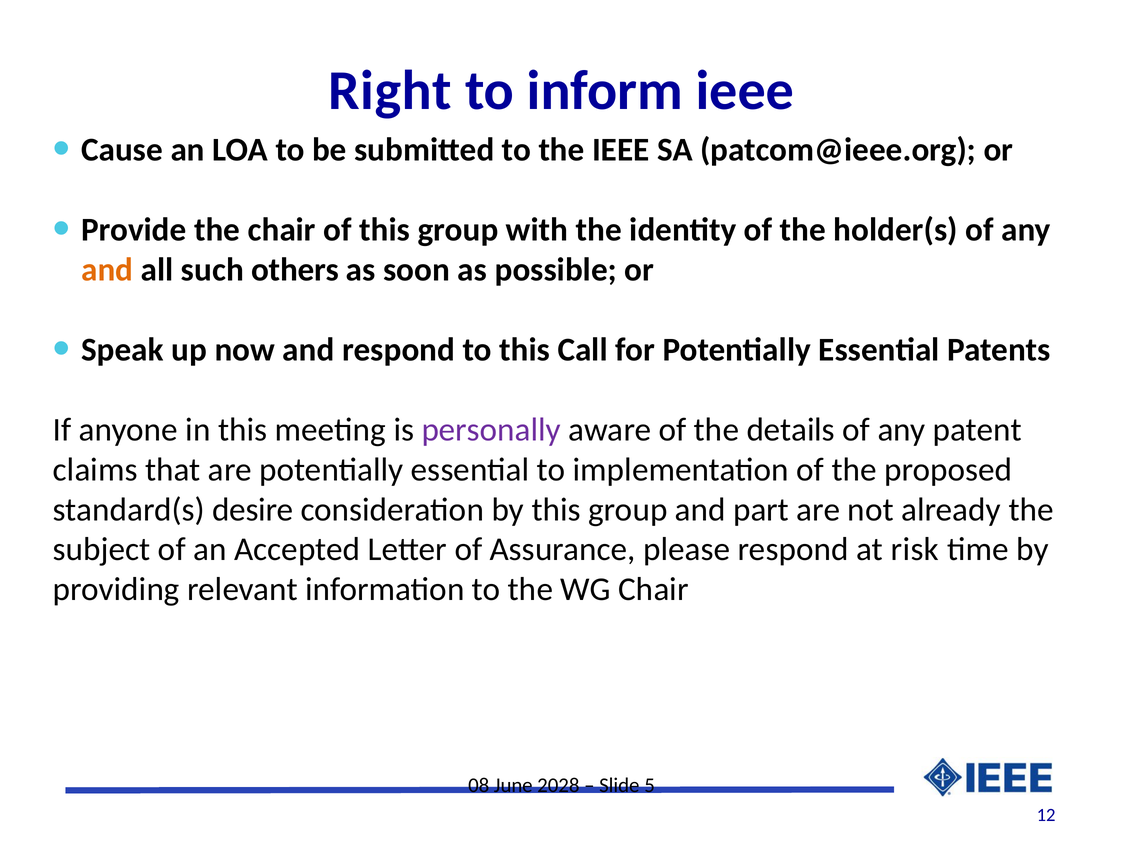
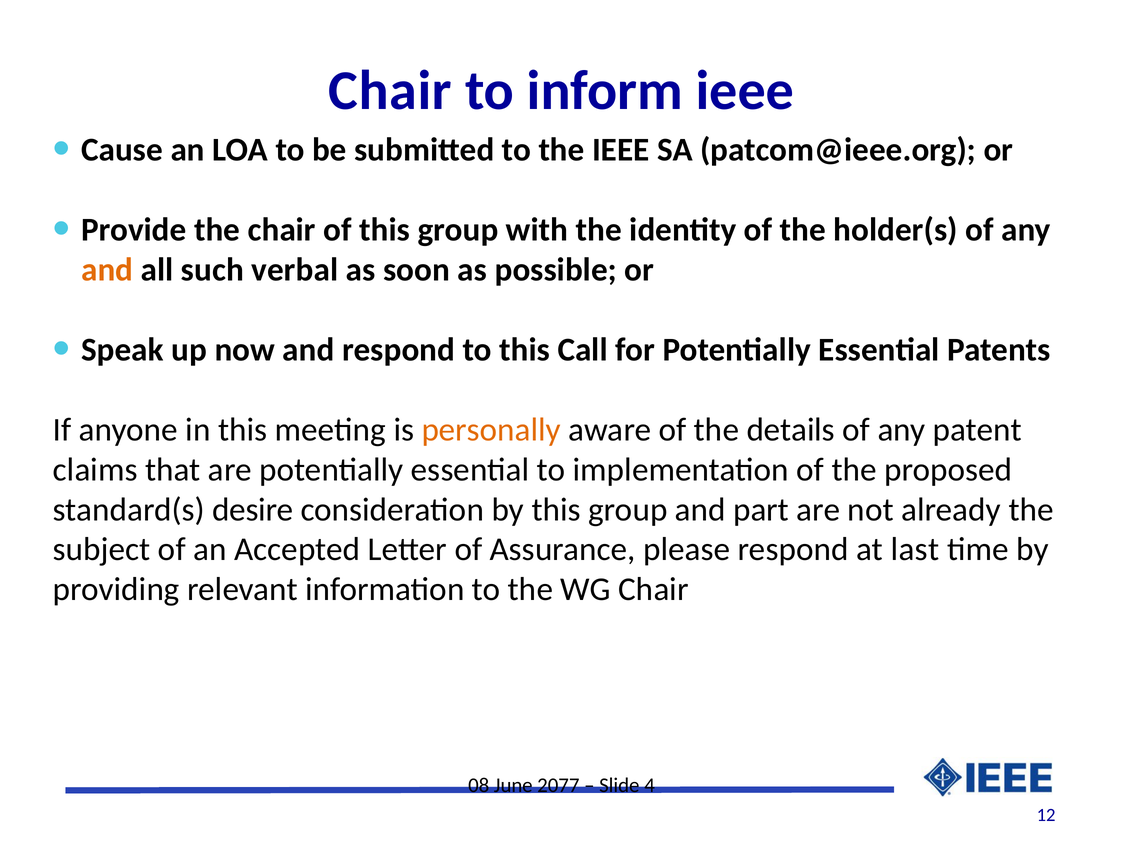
Right: Right -> Chair (390, 91)
others: others -> verbal (295, 270)
personally colour: purple -> orange (491, 430)
risk: risk -> last (915, 550)
2028: 2028 -> 2077 (558, 786)
5: 5 -> 4 (650, 786)
